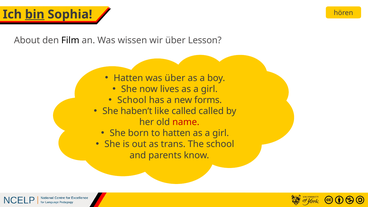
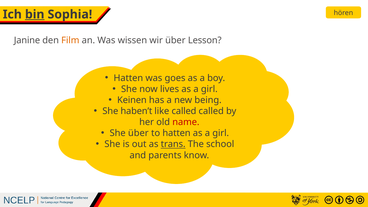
About: About -> Janine (27, 40)
Film colour: black -> orange (70, 40)
was über: über -> goes (175, 78)
School: School -> Keinen (132, 100)
forms: forms -> being (208, 100)
She born: born -> über (138, 133)
trans underline: none -> present (173, 144)
